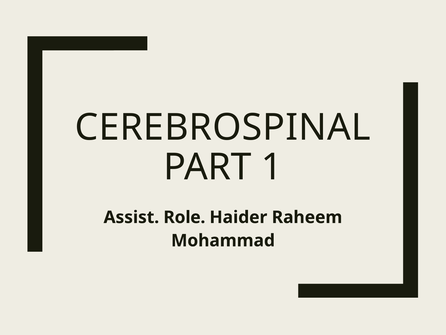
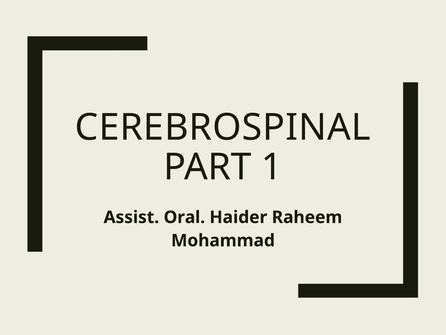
Role: Role -> Oral (184, 217)
